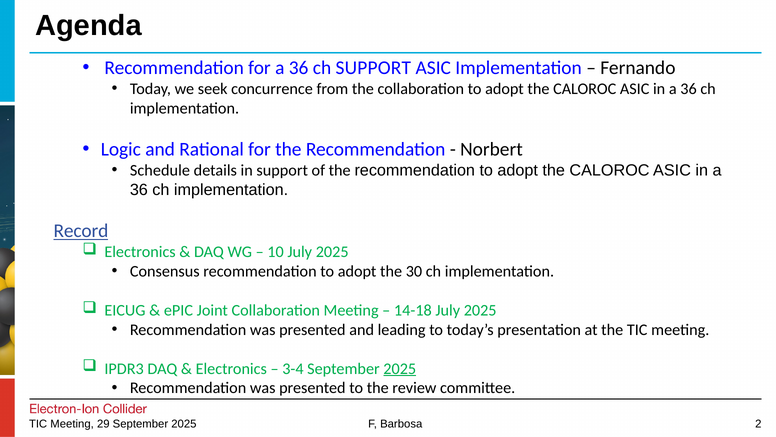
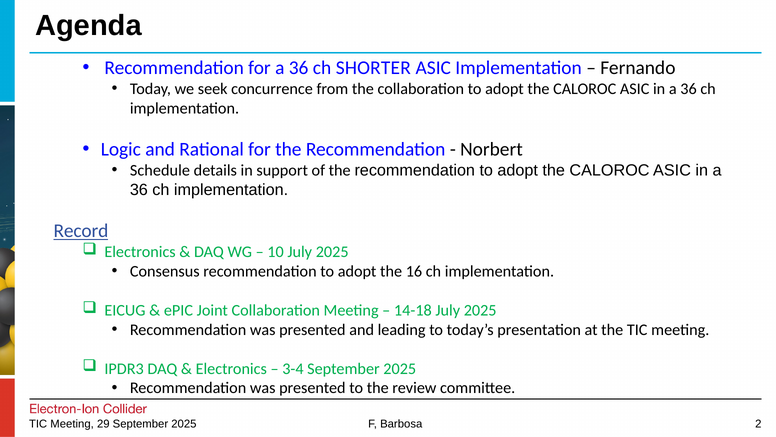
ch SUPPORT: SUPPORT -> SHORTER (373, 68)
30: 30 -> 16 (414, 271)
2025 underline: present -> none (400, 368)
